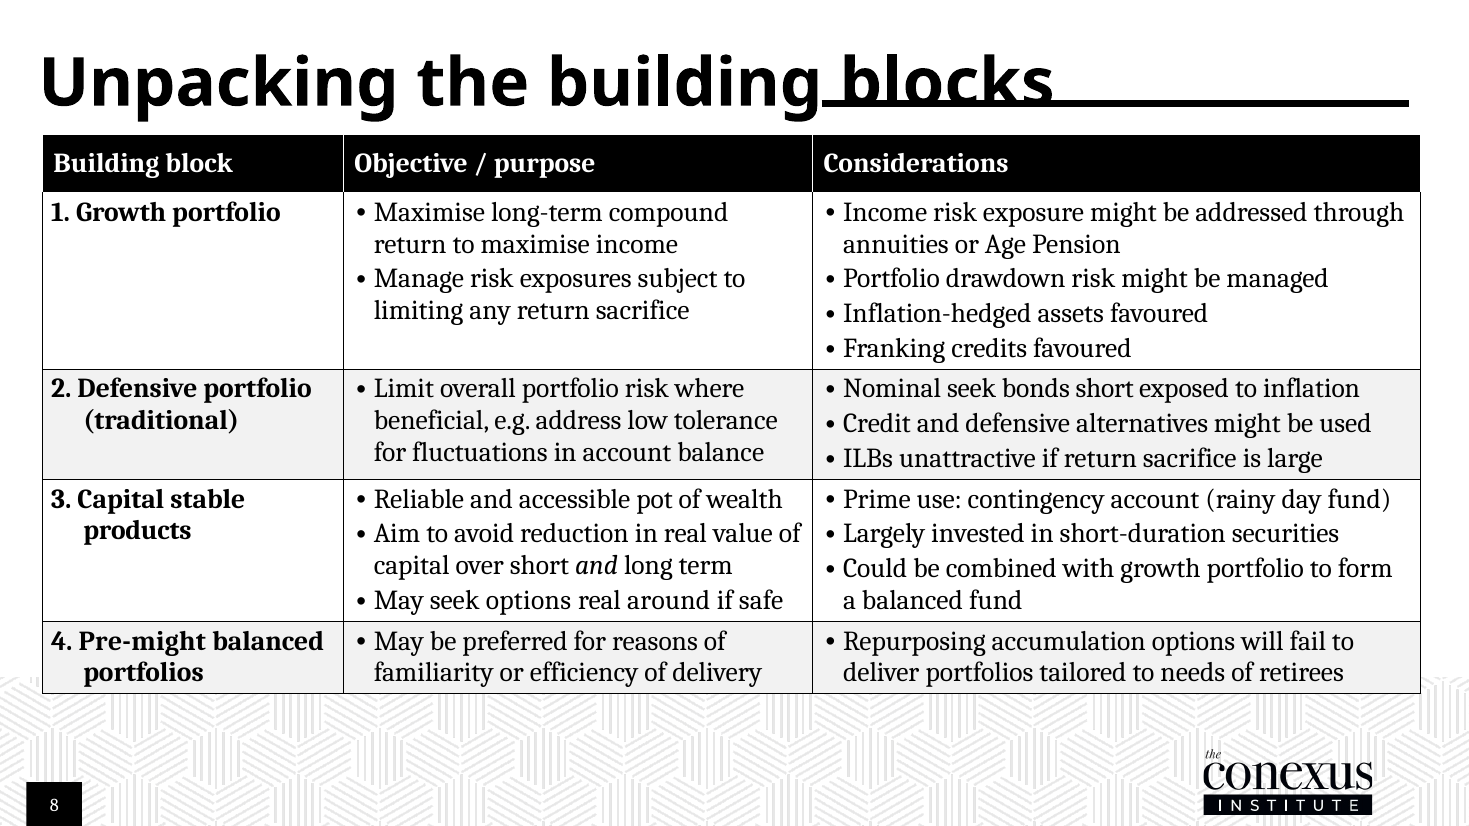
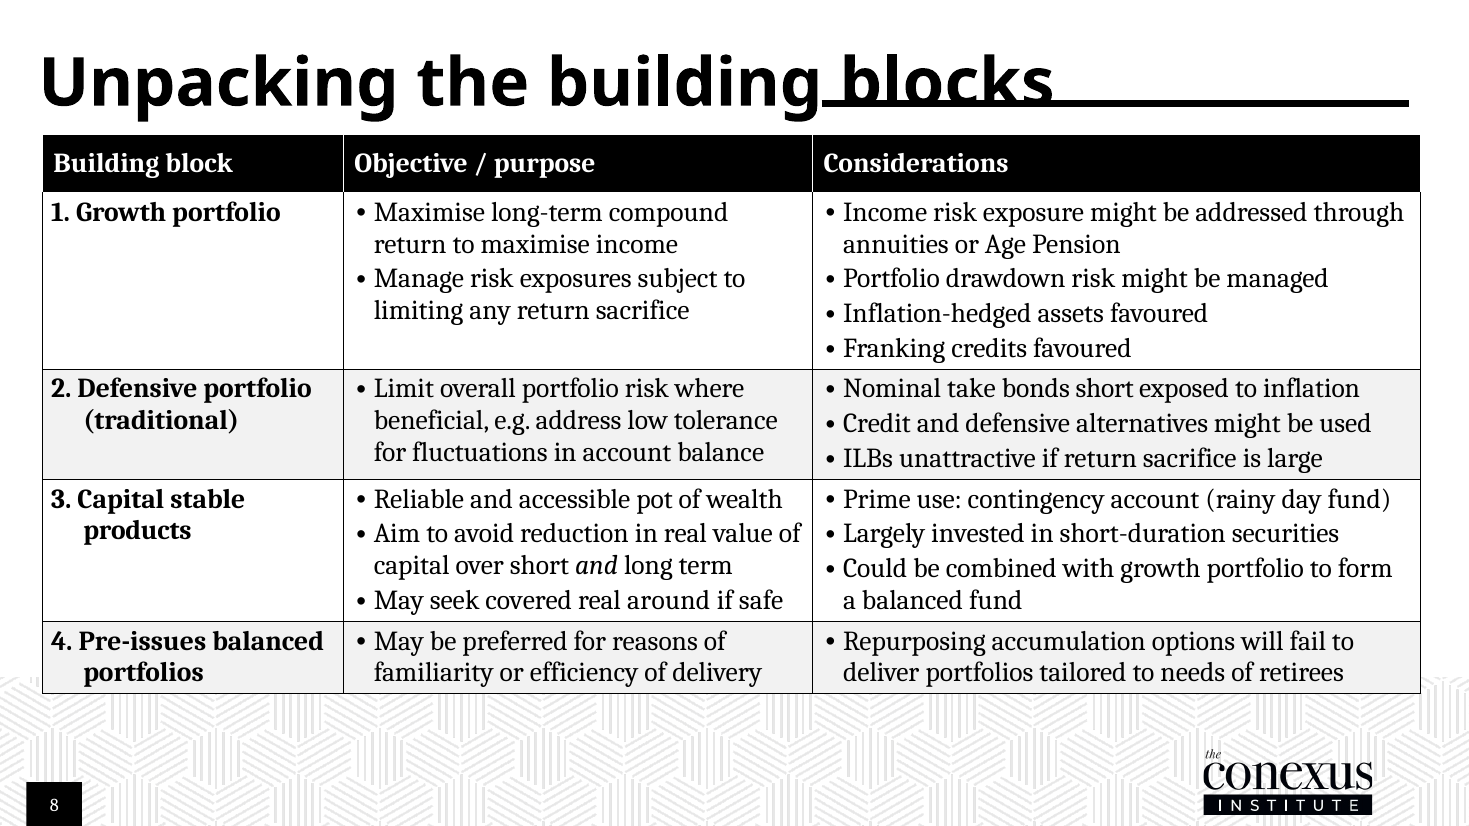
Nominal seek: seek -> take (971, 389)
seek options: options -> covered (529, 601)
Pre-might: Pre-might -> Pre-issues (142, 641)
